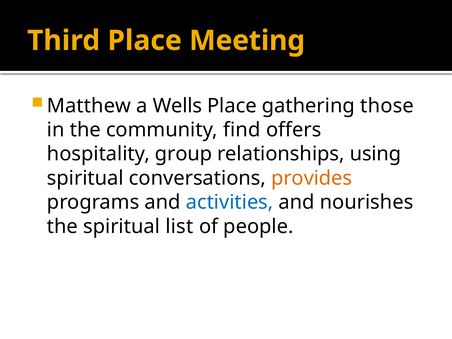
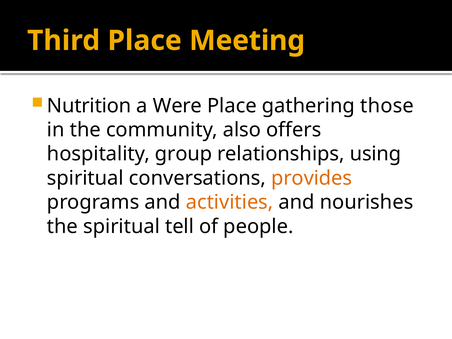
Matthew: Matthew -> Nutrition (89, 106)
Wells: Wells -> Were (177, 106)
find: find -> also (242, 130)
activities colour: blue -> orange (230, 202)
list: list -> tell (180, 226)
